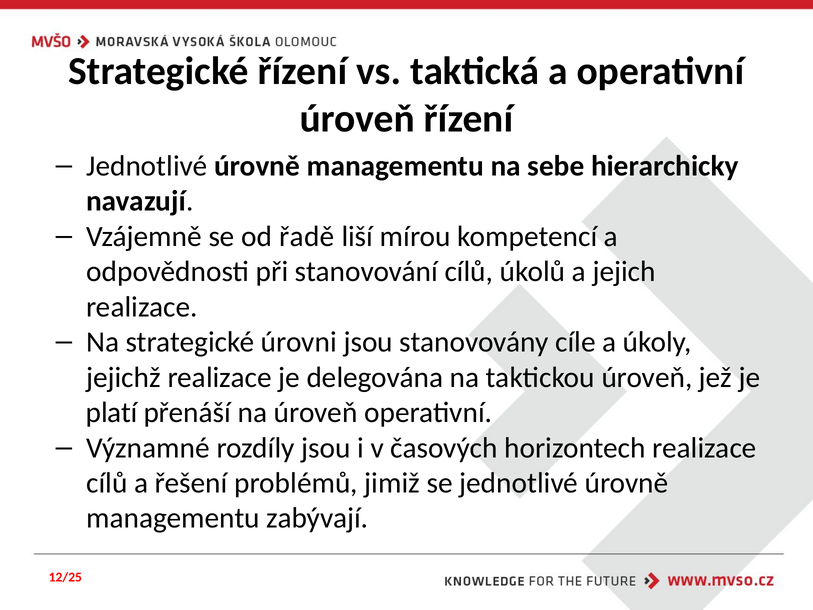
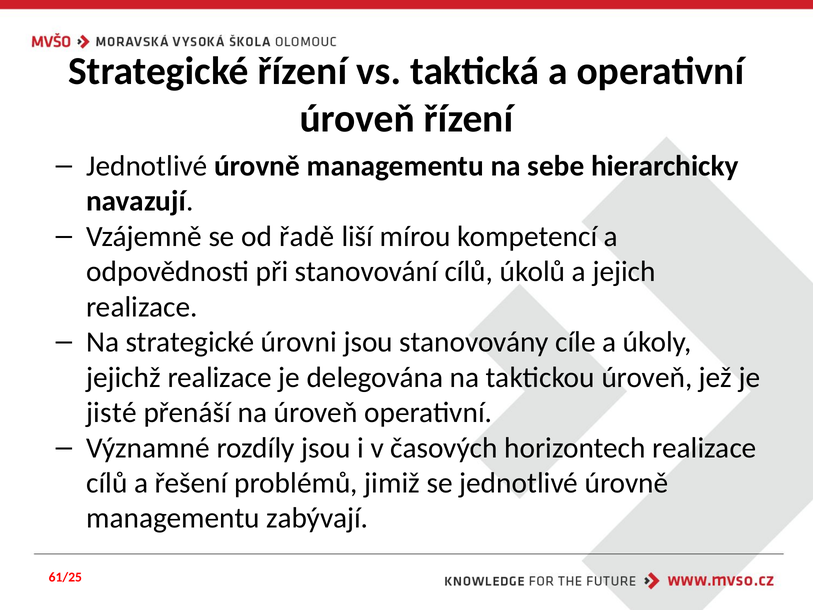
platí: platí -> jisté (111, 412)
12/25: 12/25 -> 61/25 (65, 577)
